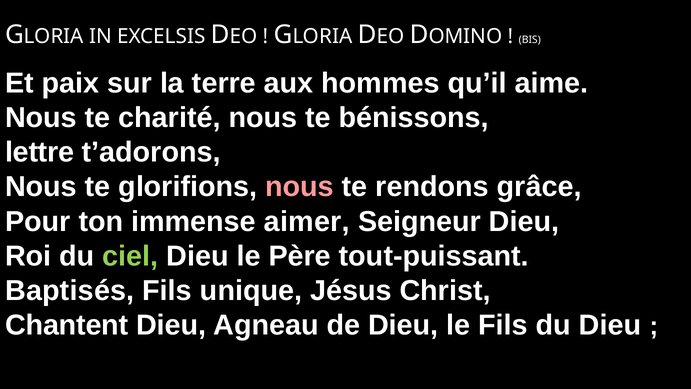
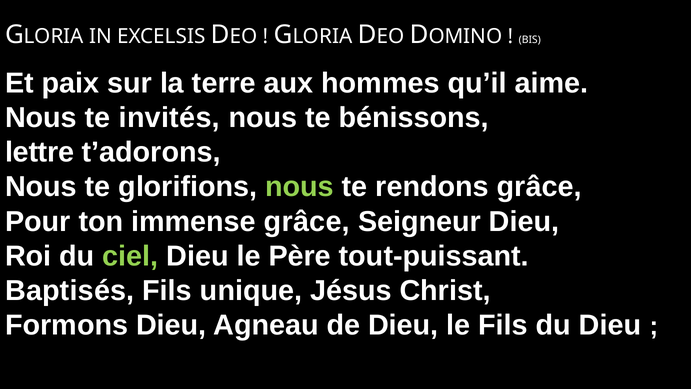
charité: charité -> invités (169, 118)
nous colour: pink -> light green (300, 187)
immense aimer: aimer -> grâce (307, 221)
Chantent: Chantent -> Formons (67, 325)
